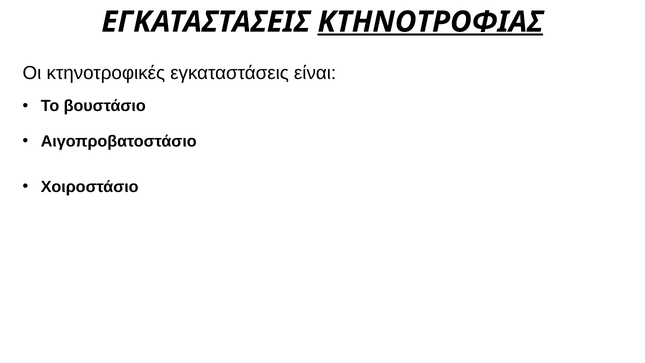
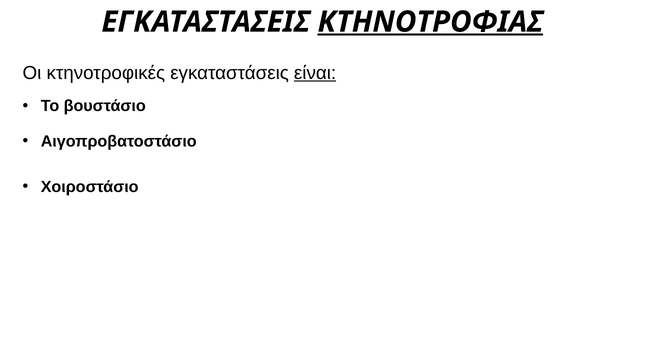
είναι underline: none -> present (315, 73)
